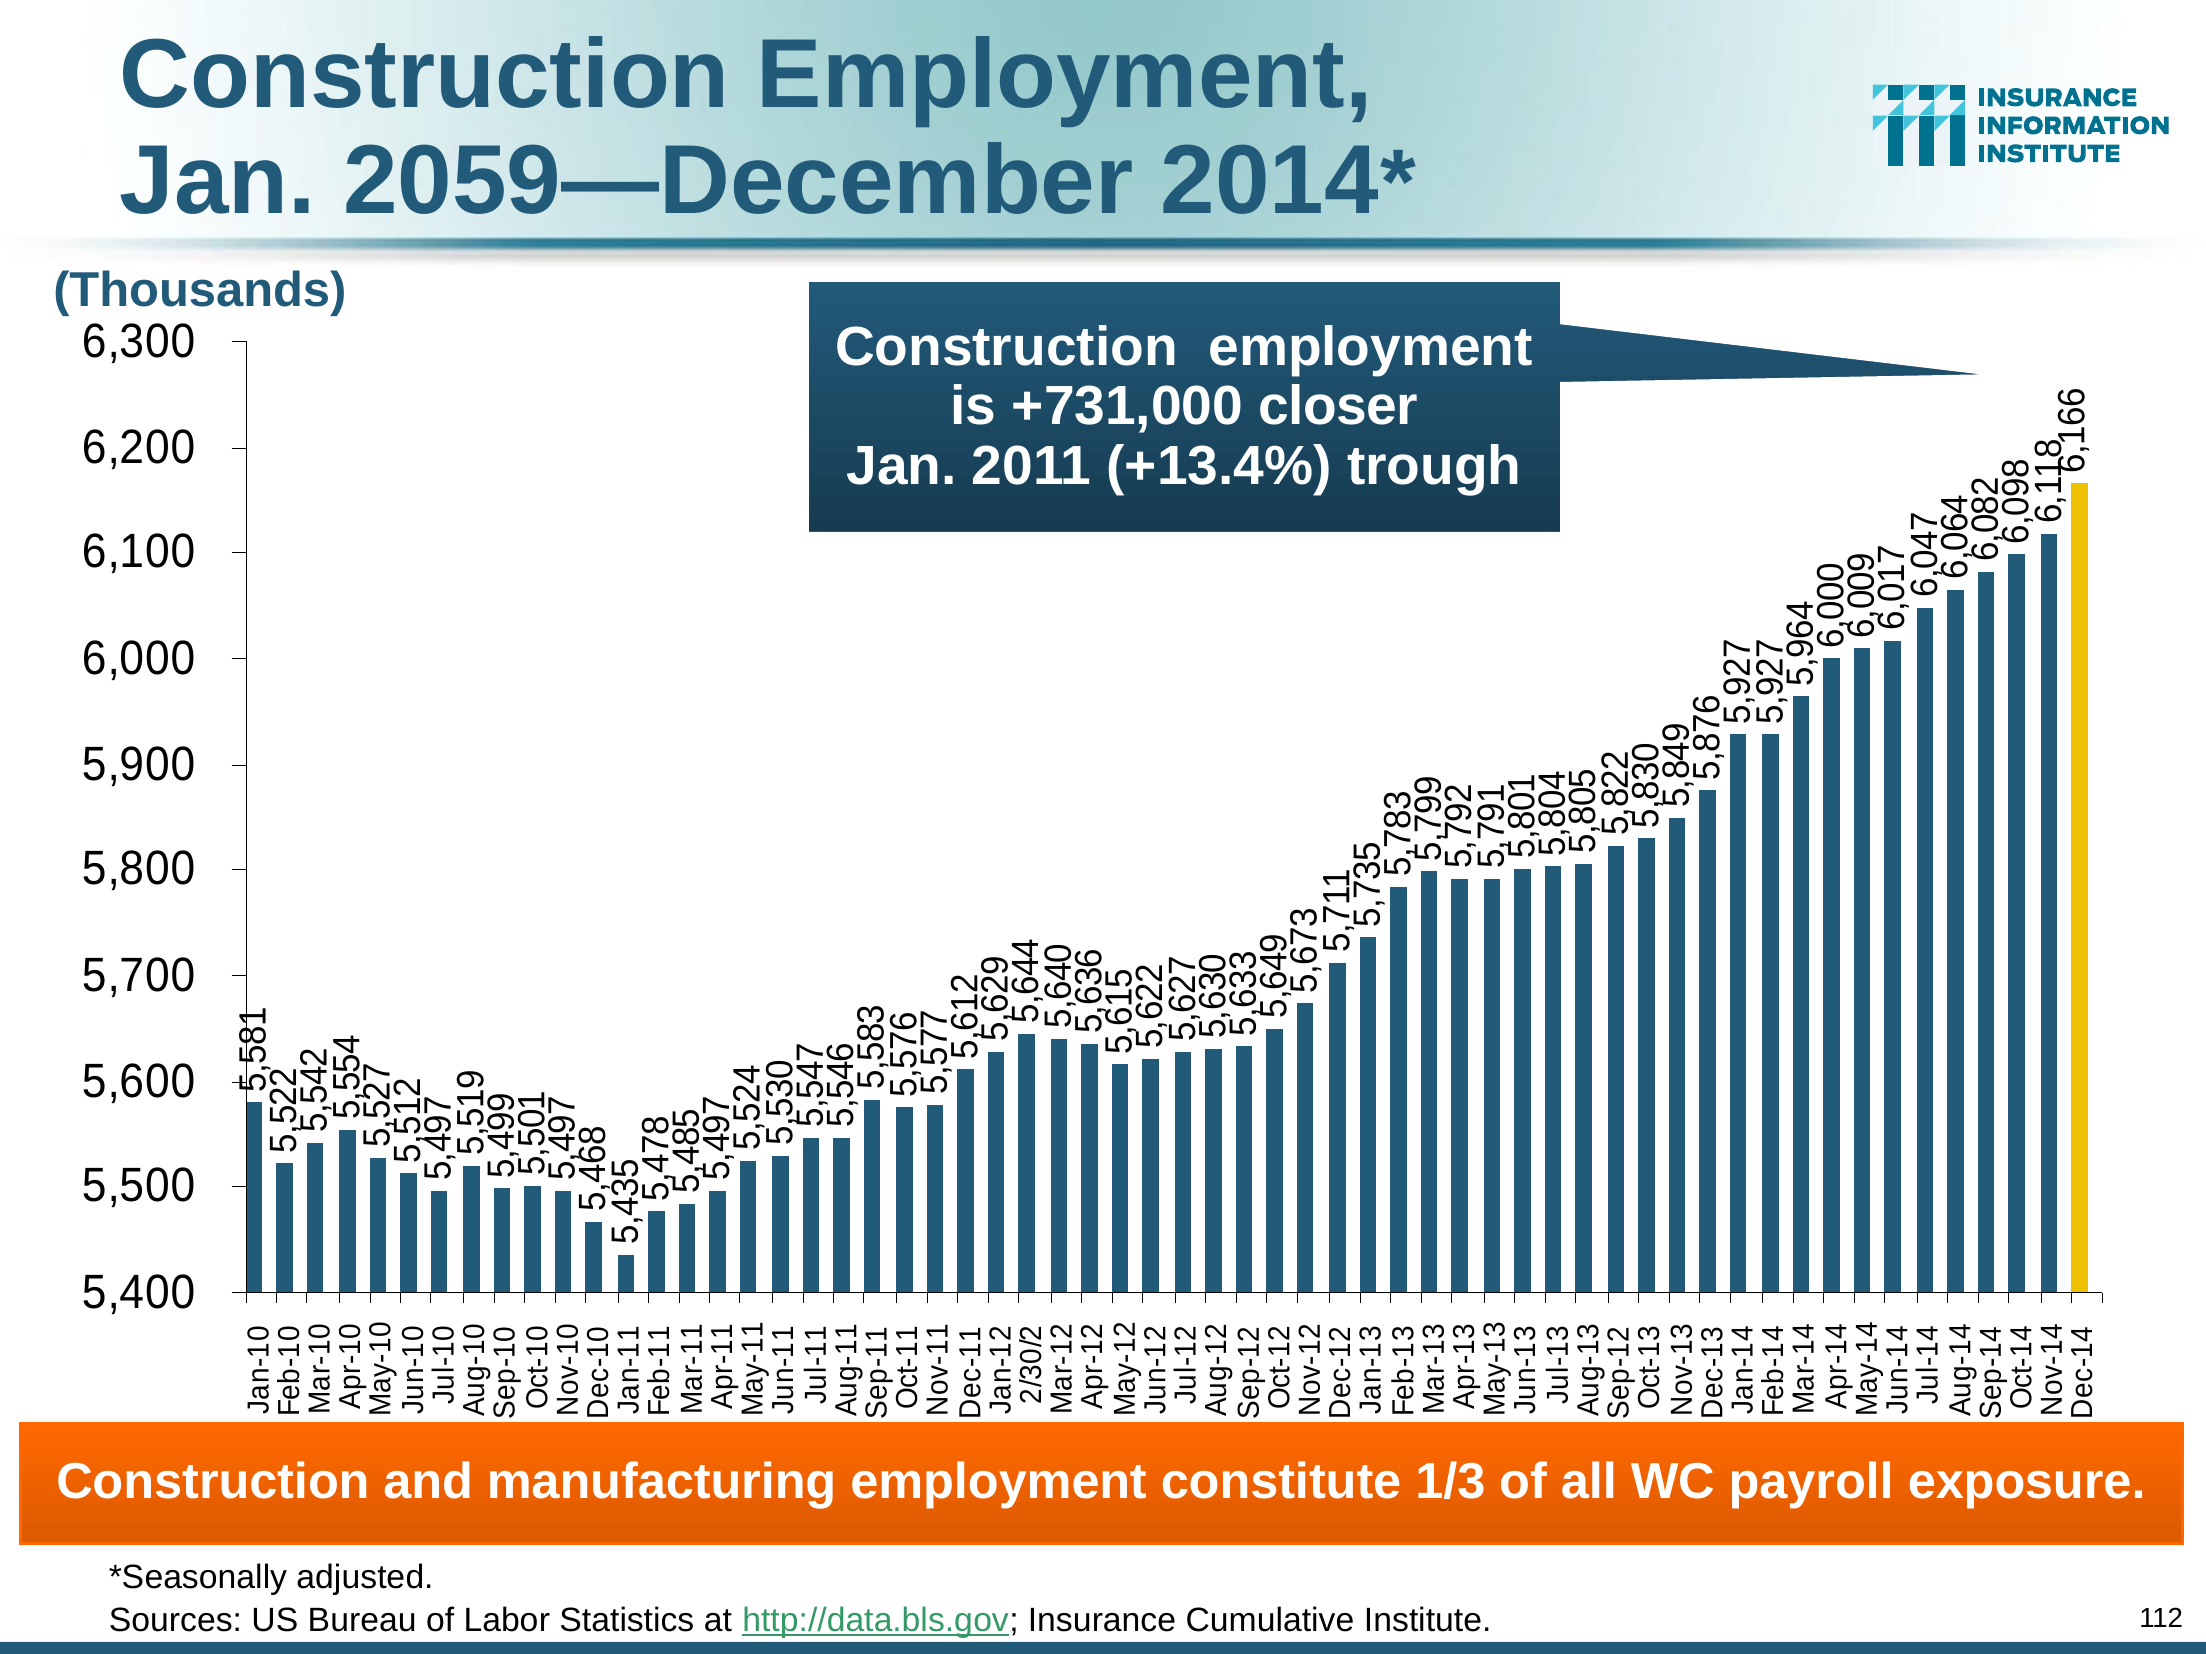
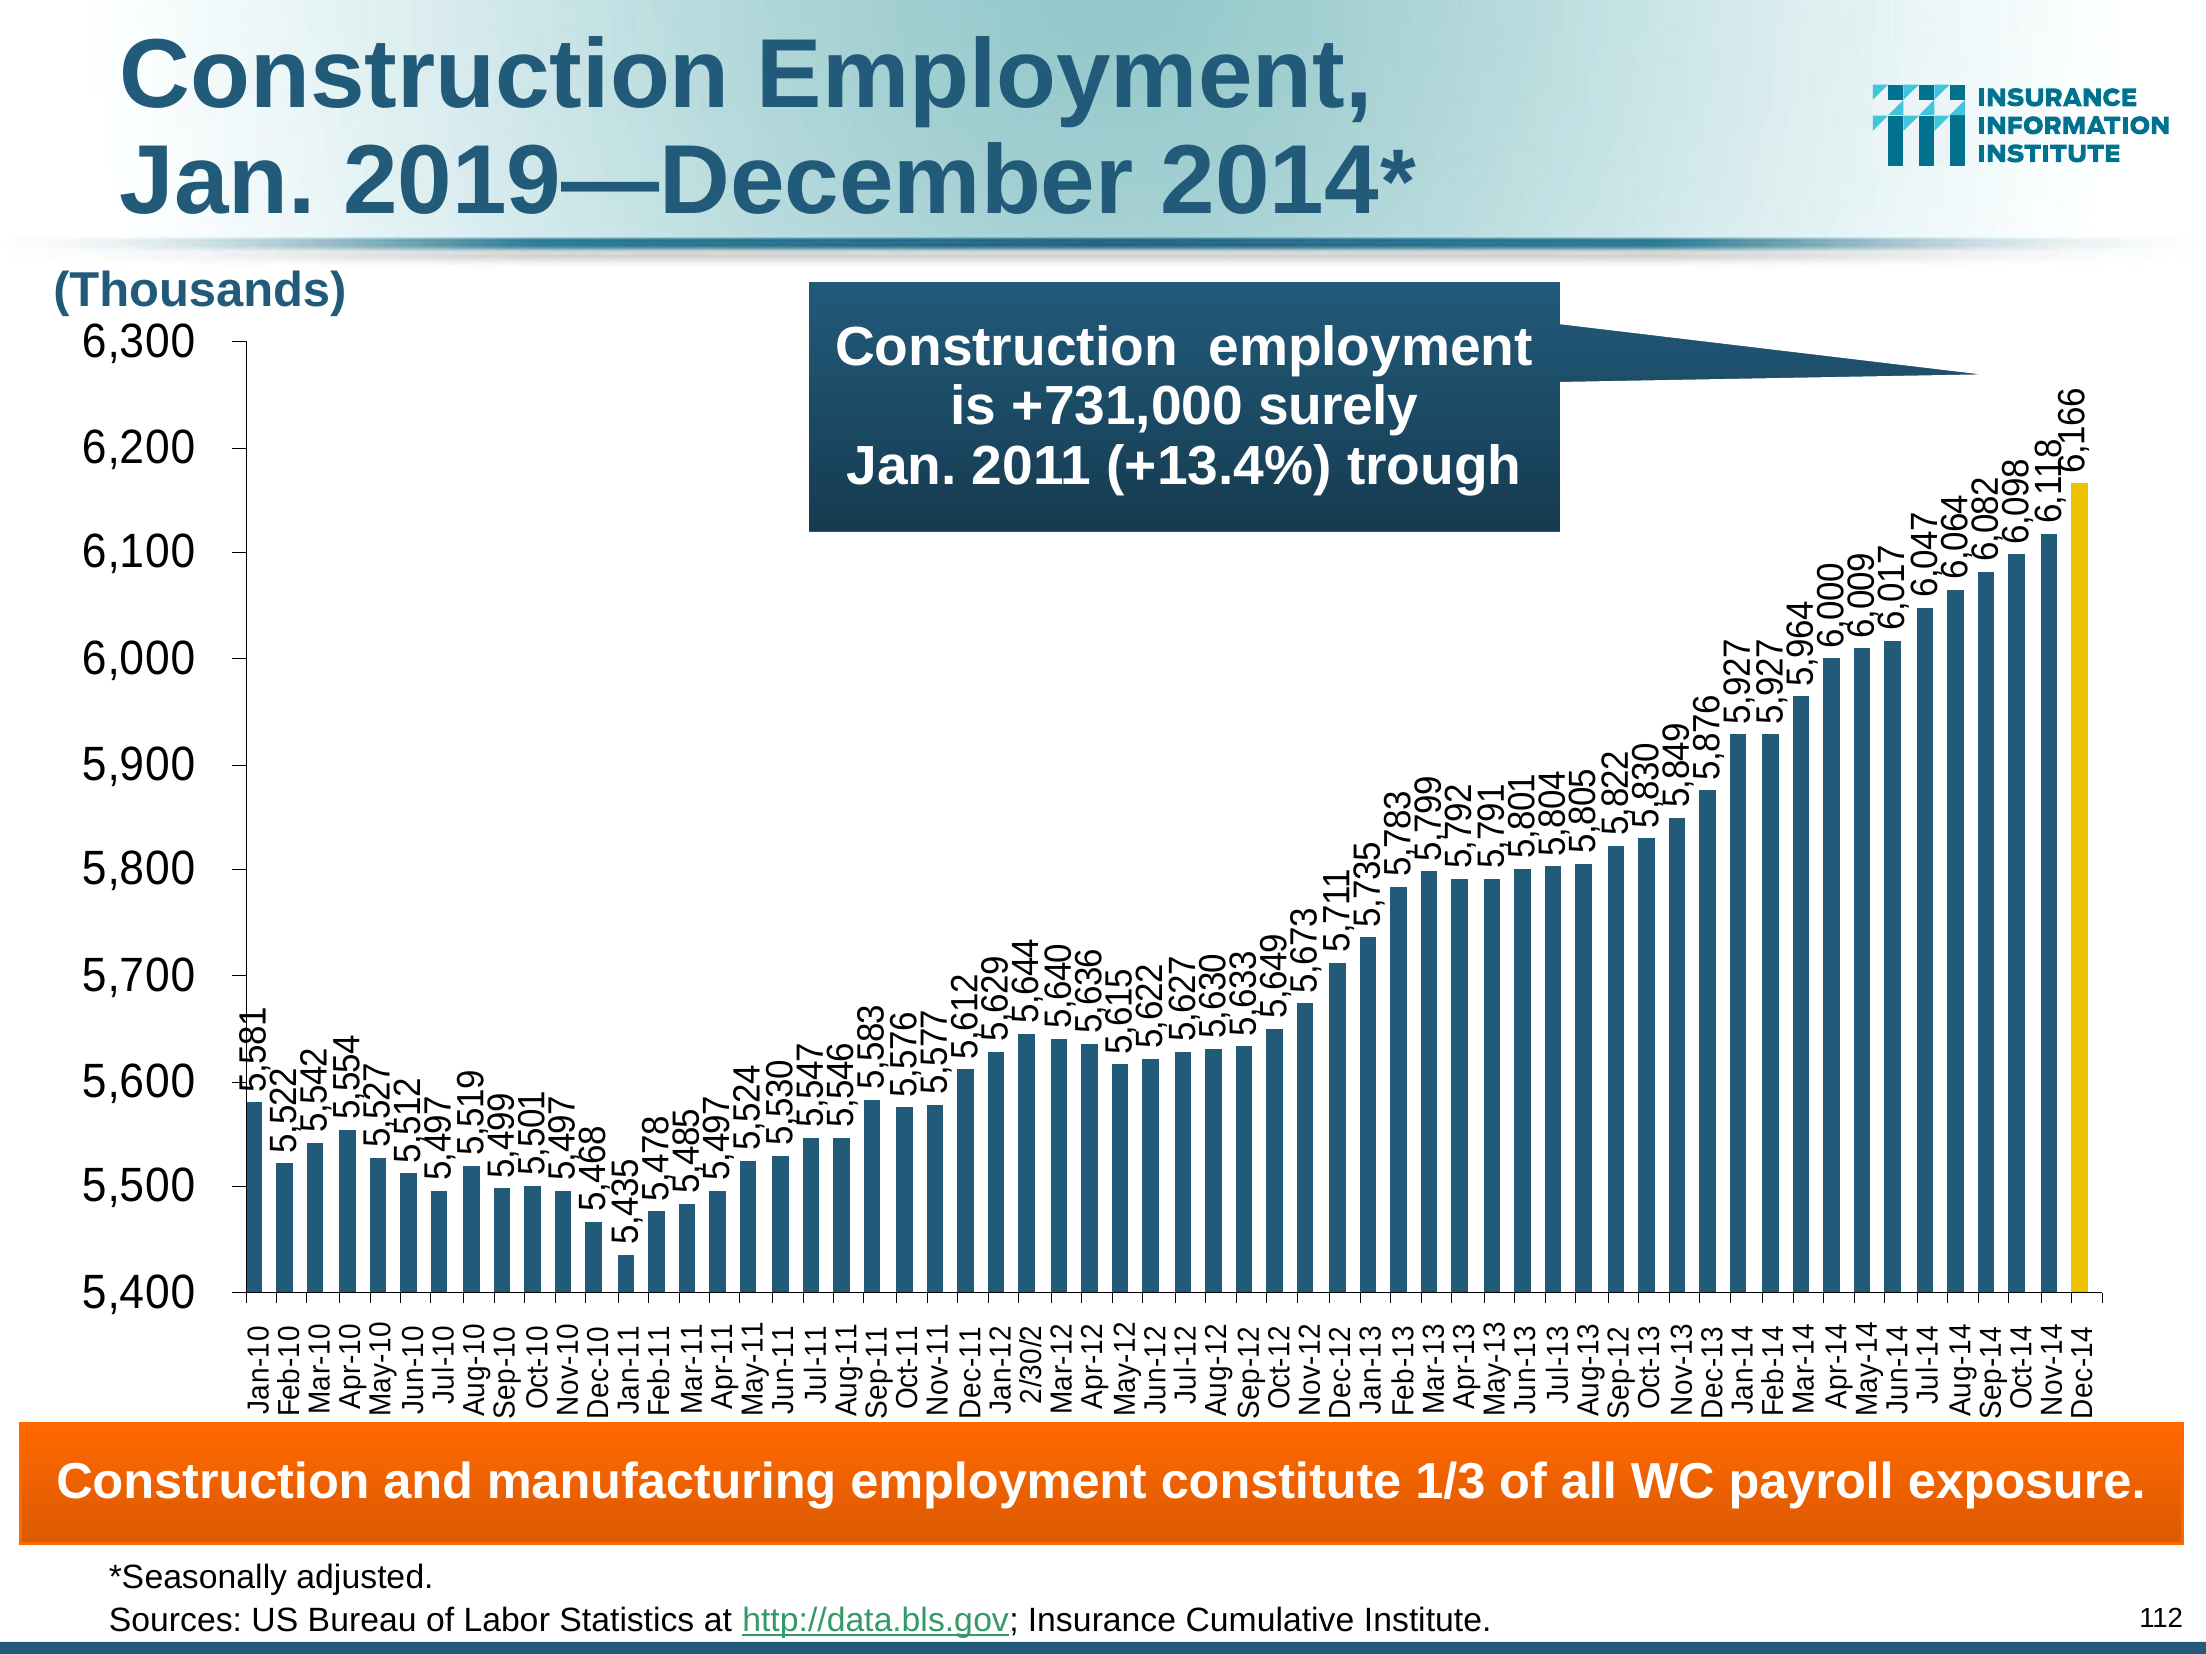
2059—December: 2059—December -> 2019—December (738, 181)
closer: closer -> surely (1338, 407)
